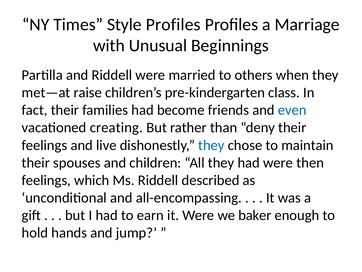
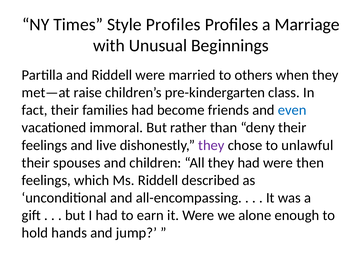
creating: creating -> immoral (116, 127)
they colour: blue -> purple (211, 145)
maintain: maintain -> unlawful (307, 145)
baker: baker -> alone (255, 215)
